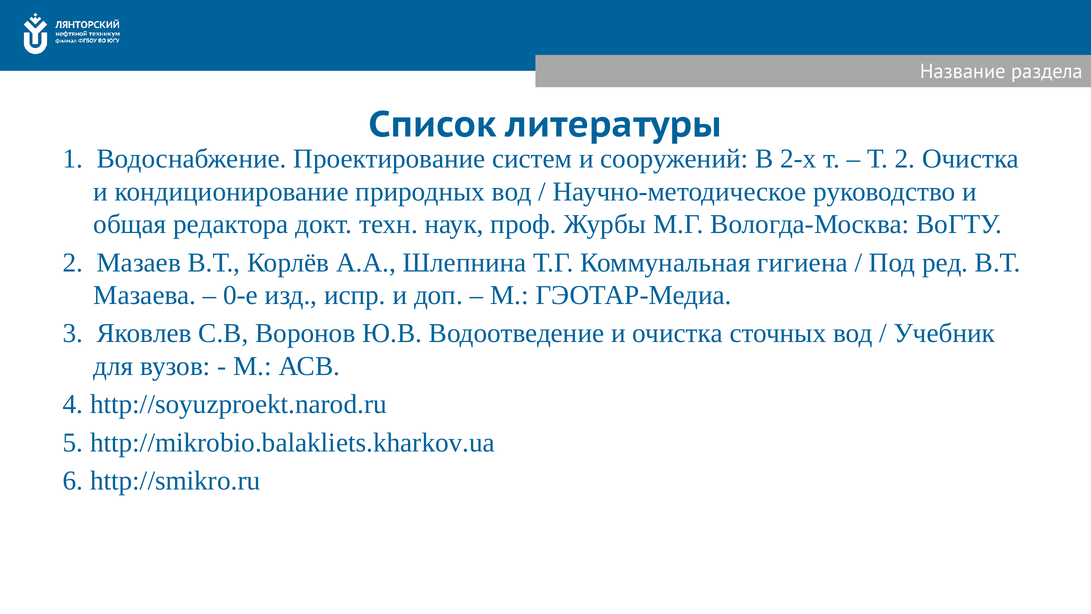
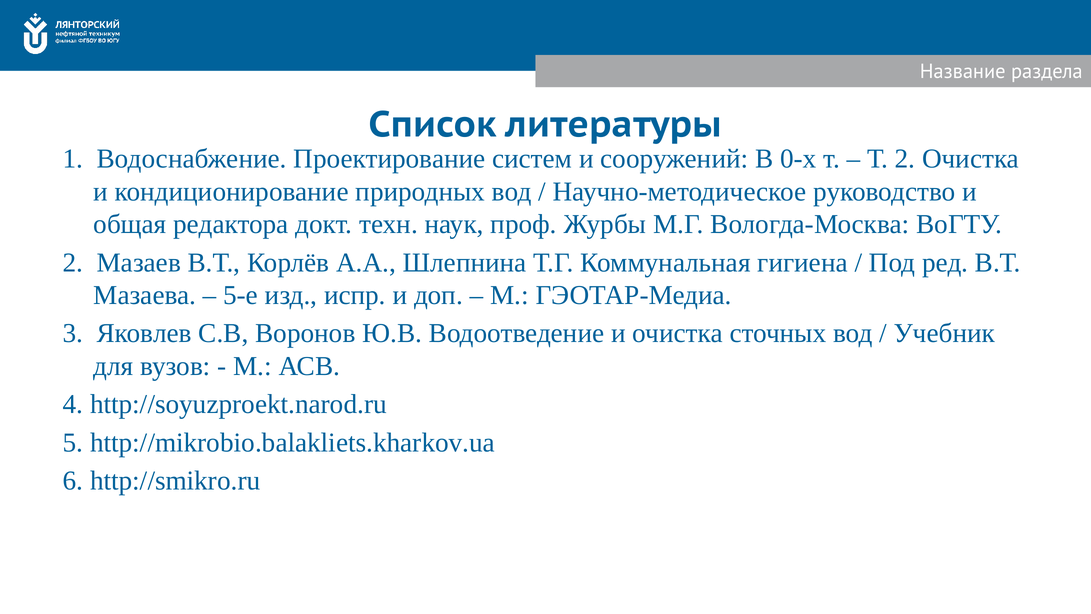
2-х: 2-х -> 0-х (798, 159)
0-е: 0-е -> 5-е (241, 295)
